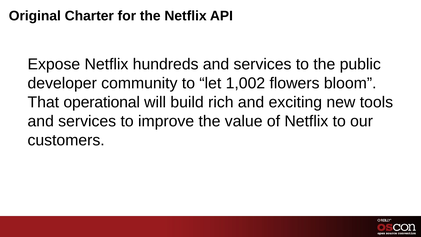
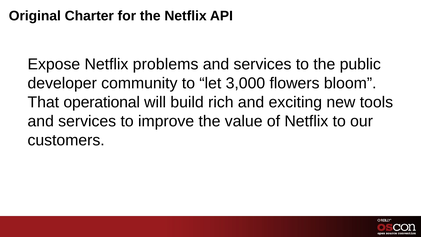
hundreds: hundreds -> problems (166, 64)
1,002: 1,002 -> 3,000 (245, 83)
